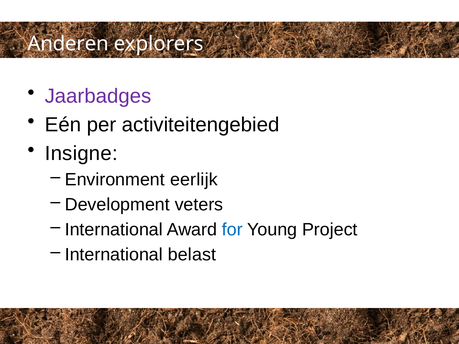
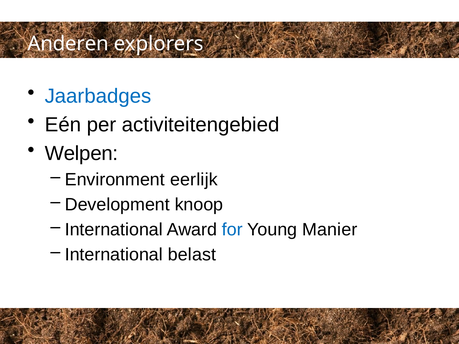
Jaarbadges colour: purple -> blue (98, 96)
Insigne: Insigne -> Welpen (82, 153)
veters: veters -> knoop (199, 205)
Project: Project -> Manier (330, 230)
